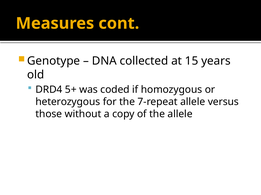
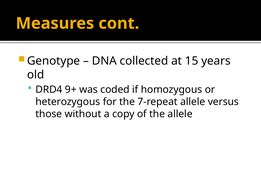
5+: 5+ -> 9+ (71, 90)
